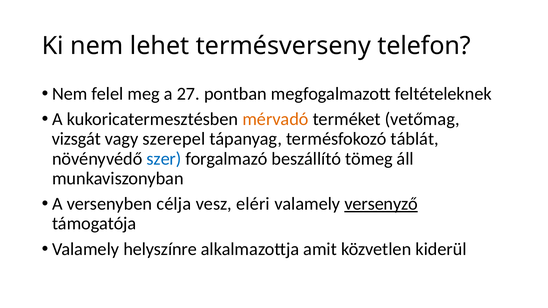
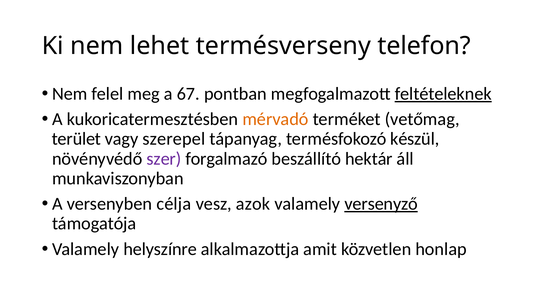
27: 27 -> 67 (188, 94)
feltételeknek underline: none -> present (443, 94)
vizsgát: vizsgát -> terület (76, 139)
táblát: táblát -> készül (415, 139)
szer colour: blue -> purple (164, 159)
tömeg: tömeg -> hektár (369, 159)
eléri: eléri -> azok (253, 204)
kiderül: kiderül -> honlap (441, 249)
